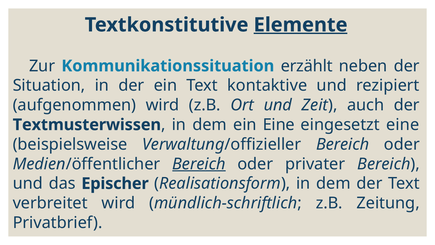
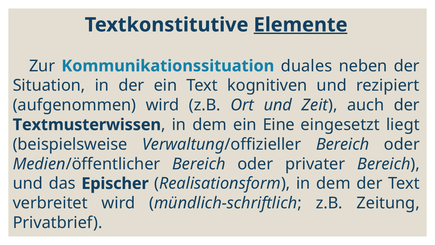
erzählt: erzählt -> duales (307, 66)
kontaktive: kontaktive -> kognitiven (267, 85)
eingesetzt eine: eine -> liegt (403, 125)
Bereich underline: present -> none (199, 164)
